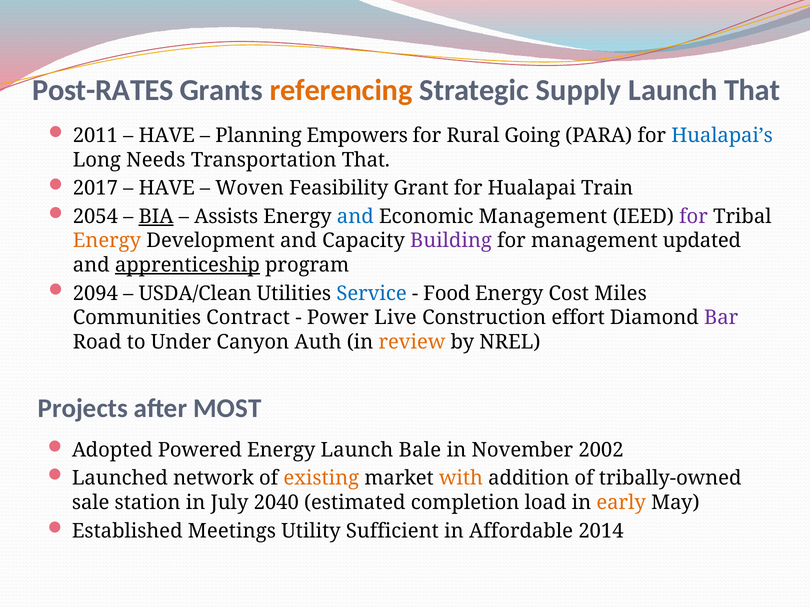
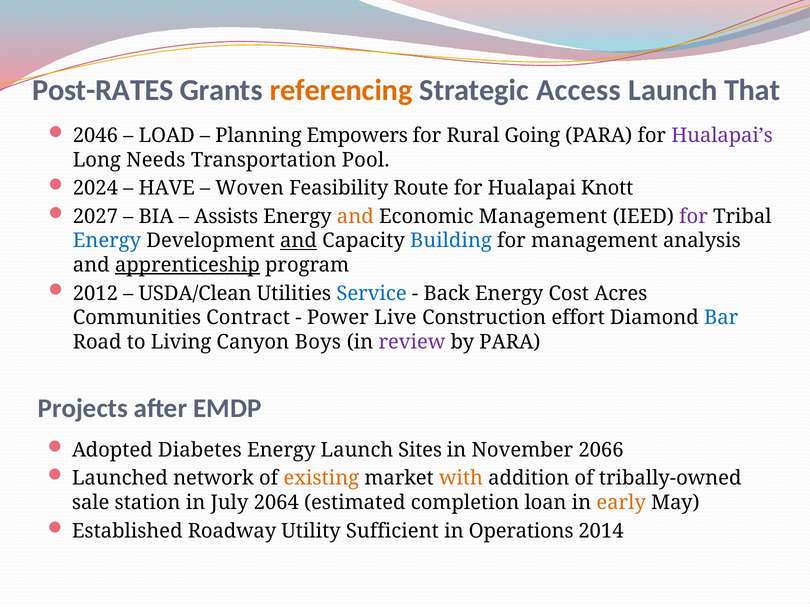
Supply: Supply -> Access (578, 90)
2011: 2011 -> 2046 (95, 136)
HAVE: HAVE -> LOAD (167, 136)
Hualapai’s colour: blue -> purple (722, 136)
Transportation That: That -> Pool (366, 160)
2017: 2017 -> 2024 (95, 188)
Grant: Grant -> Route (421, 188)
Train: Train -> Knott (607, 188)
2054: 2054 -> 2027 (95, 217)
BIA underline: present -> none (156, 217)
and colour: blue -> orange (355, 217)
Energy colour: orange -> blue (107, 241)
and underline: none -> present (298, 241)
Building colour: purple -> blue (451, 241)
updated: updated -> analysis (702, 241)
2094: 2094 -> 2012 (95, 294)
Food: Food -> Back (447, 294)
Miles: Miles -> Acres (621, 294)
Bar colour: purple -> blue (721, 318)
Under: Under -> Living (181, 342)
Auth: Auth -> Boys (318, 342)
review colour: orange -> purple (412, 342)
by NREL: NREL -> PARA (510, 342)
MOST: MOST -> EMDP (227, 409)
Powered: Powered -> Diabetes (200, 450)
Bale: Bale -> Sites (420, 450)
2002: 2002 -> 2066 (601, 450)
2040: 2040 -> 2064 (276, 503)
load: load -> loan (546, 503)
Meetings: Meetings -> Roadway (232, 531)
Affordable: Affordable -> Operations (521, 531)
